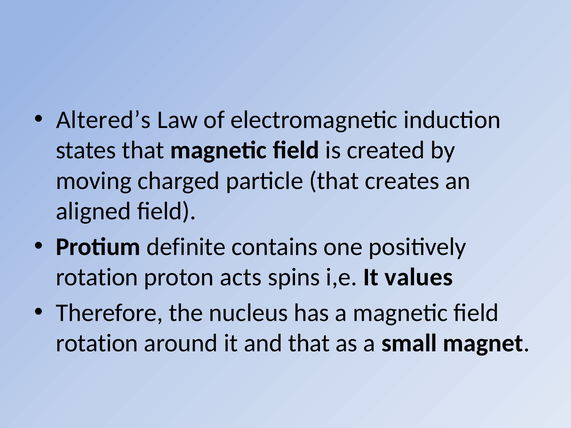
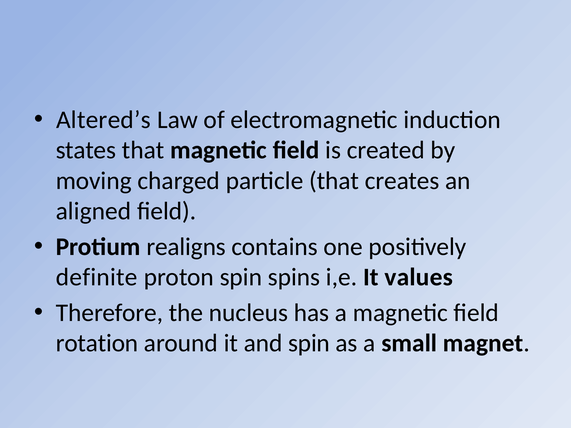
definite: definite -> realigns (186, 247)
rotation: rotation -> definite (97, 277)
proton acts: acts -> spin (241, 277)
and that: that -> spin (309, 343)
